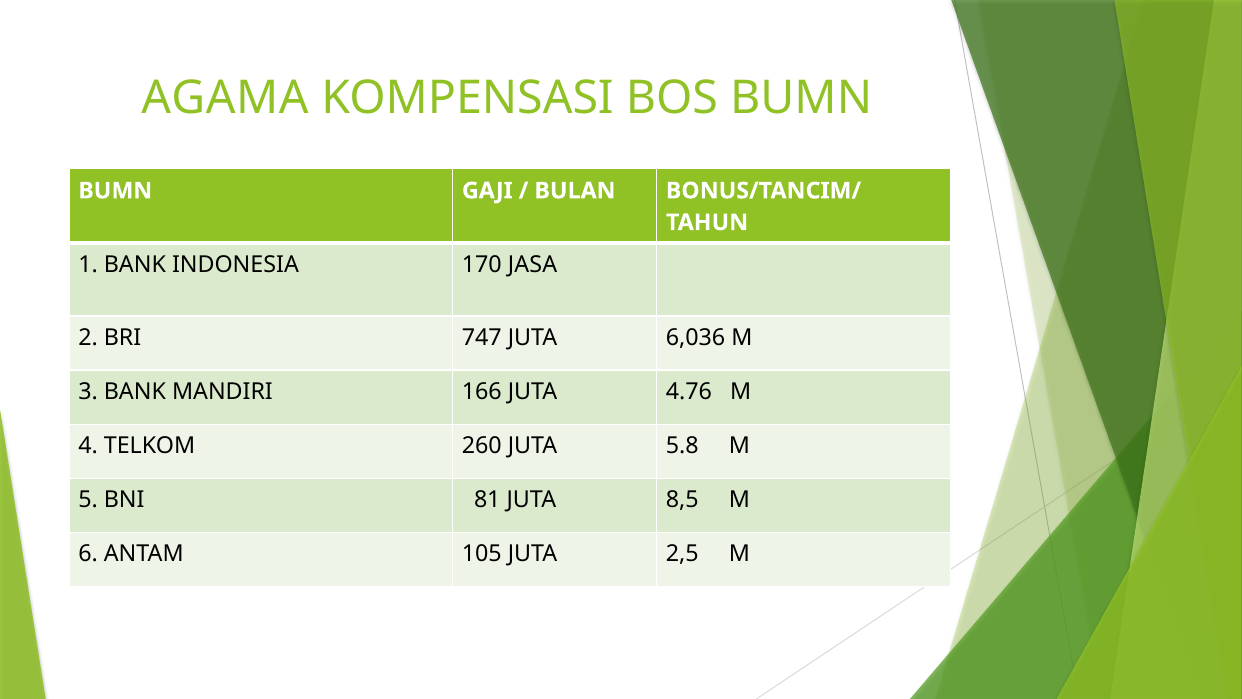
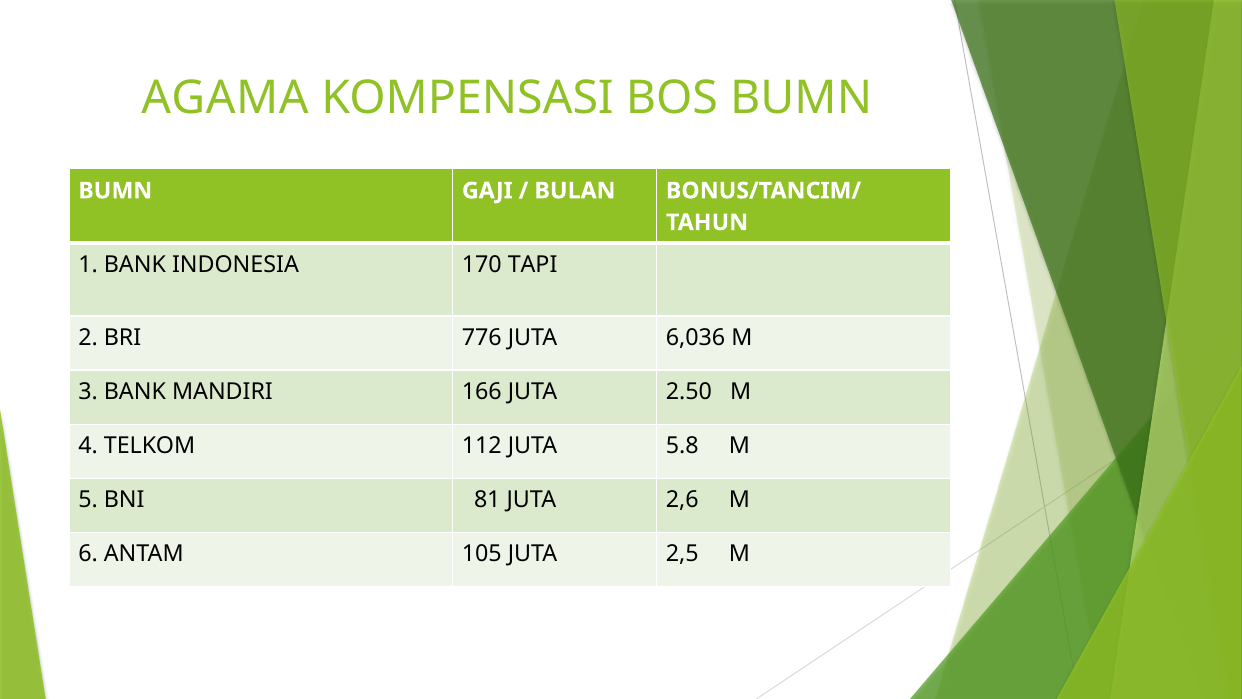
JASA: JASA -> TAPI (533, 265)
747: 747 -> 776 (482, 338)
4.76: 4.76 -> 2.50 (689, 392)
260: 260 -> 112 (482, 446)
8,5: 8,5 -> 2,6 (682, 500)
